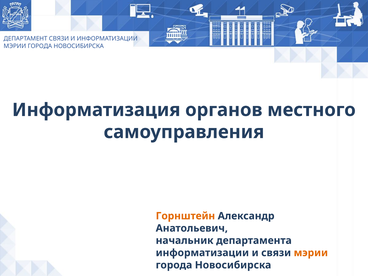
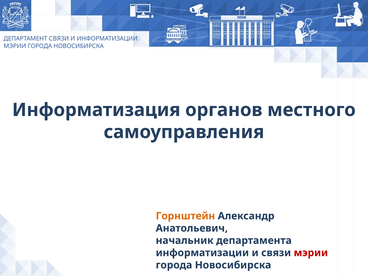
мэрии colour: orange -> red (311, 253)
